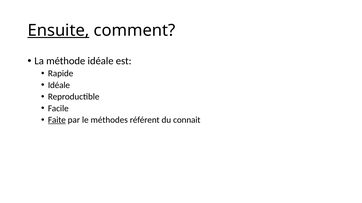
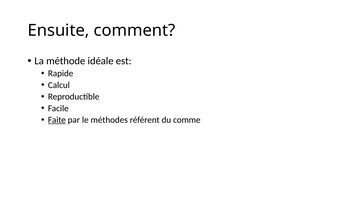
Ensuite underline: present -> none (58, 30)
Idéale: Idéale -> Calcul (59, 85)
connait: connait -> comme (187, 120)
